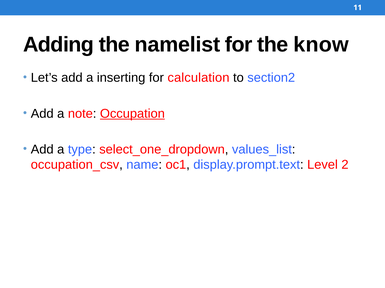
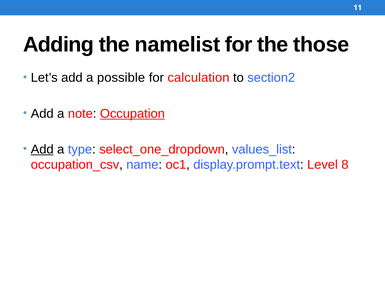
know: know -> those (321, 45)
inserting: inserting -> possible (121, 78)
Add underline: none -> present (42, 150)
2: 2 -> 8 (345, 165)
